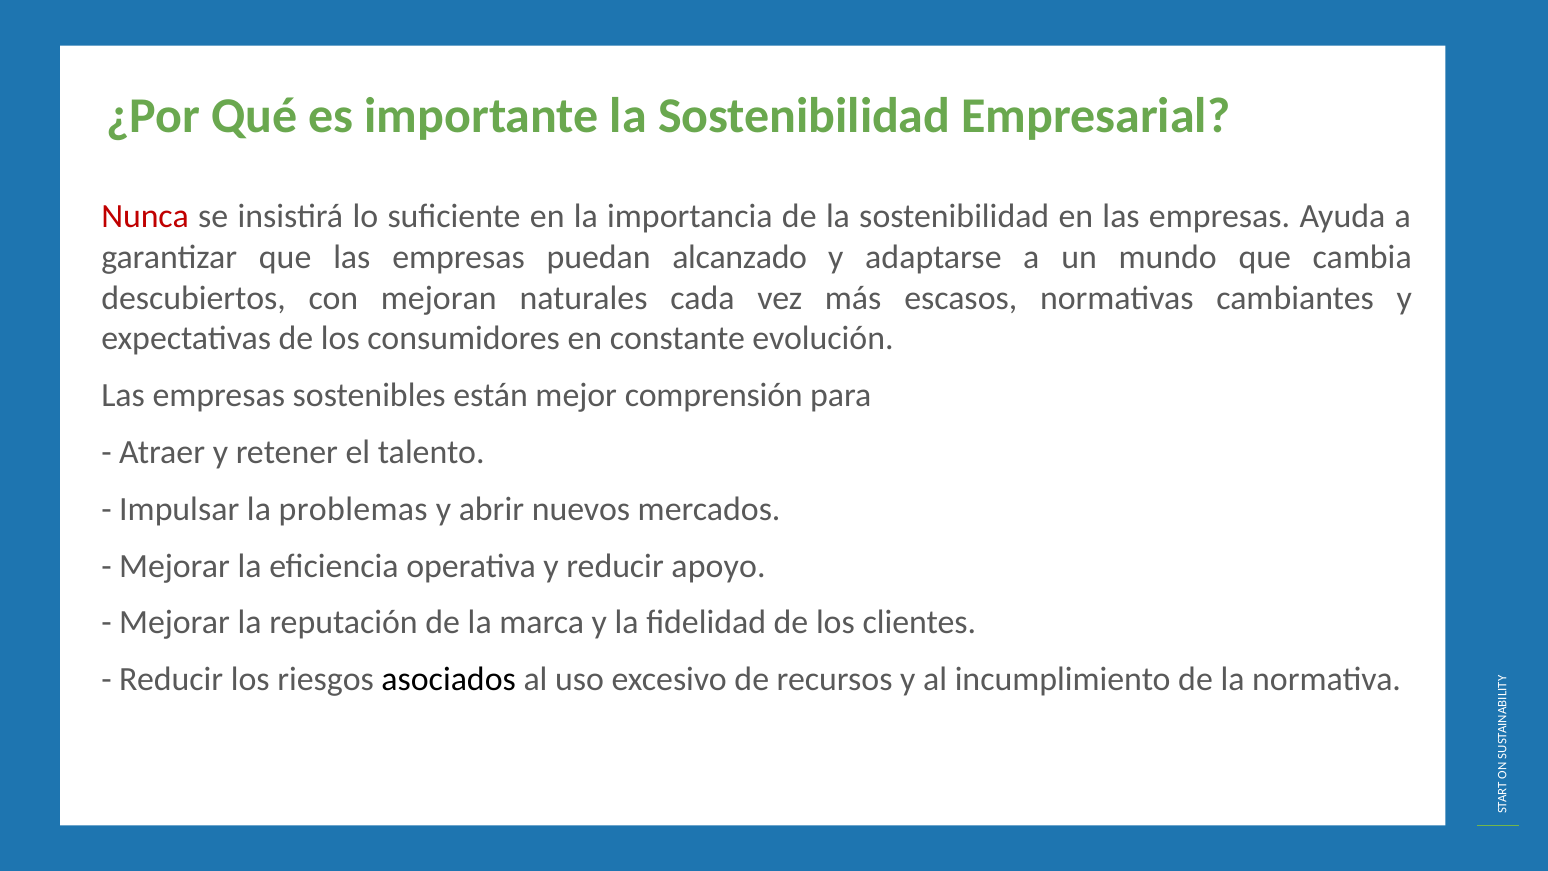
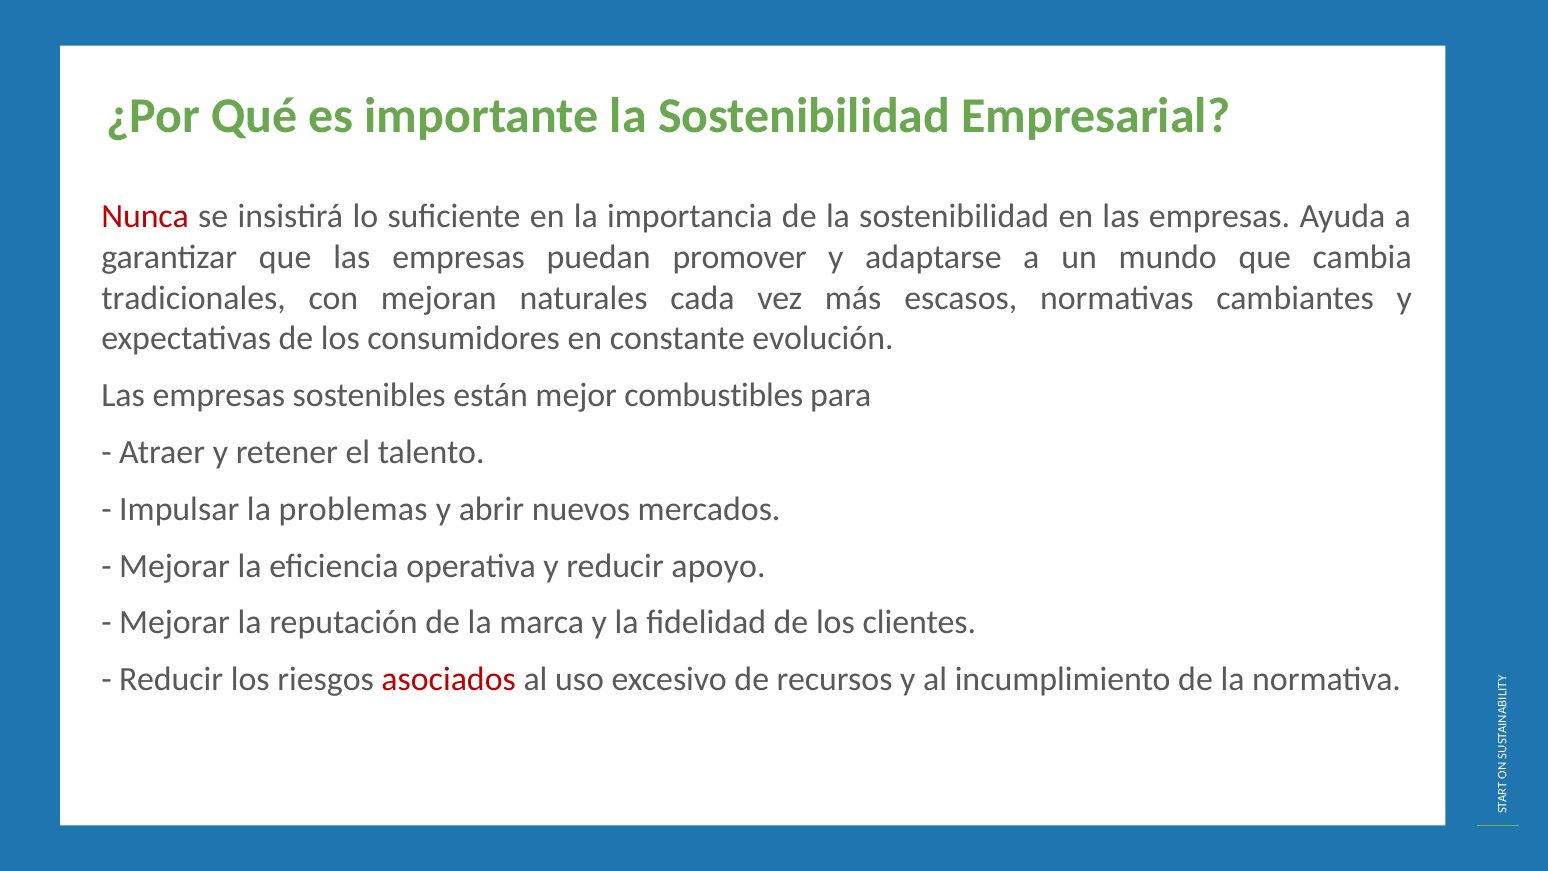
alcanzado: alcanzado -> promover (740, 257)
descubiertos: descubiertos -> tradicionales (194, 298)
comprensión: comprensión -> combustibles (714, 395)
asociados colour: black -> red (449, 679)
